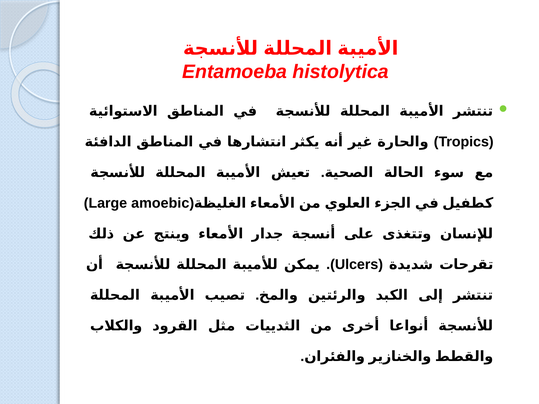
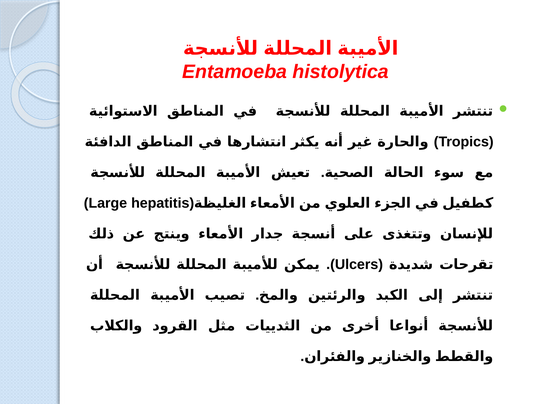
amoebic: amoebic -> hepatitis (160, 203)
